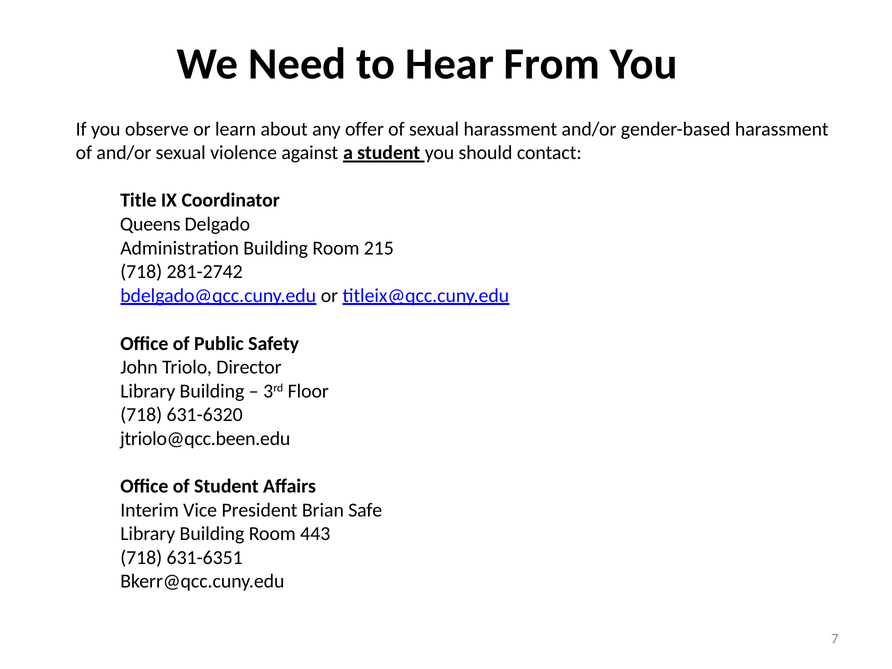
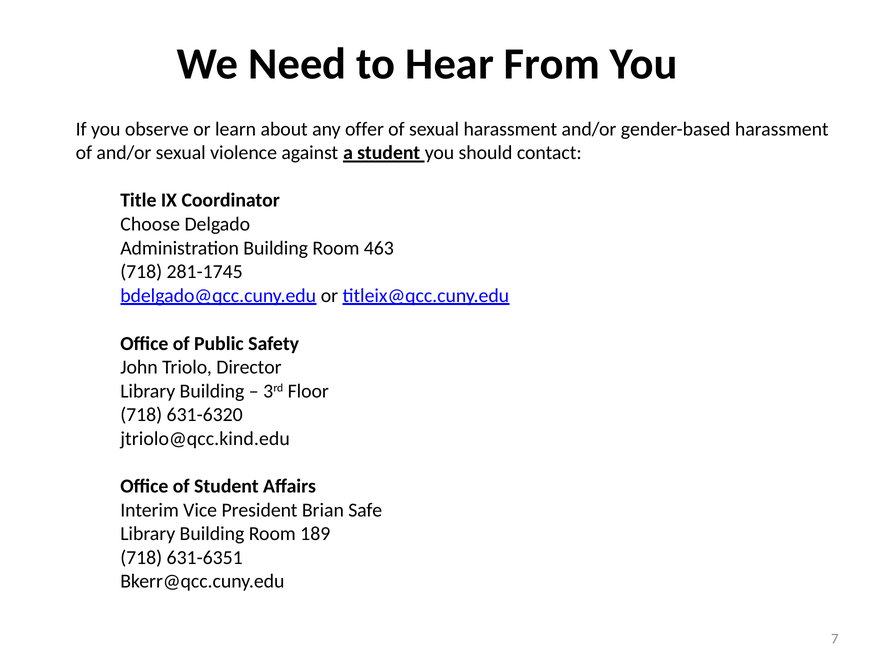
Queens: Queens -> Choose (150, 224)
215: 215 -> 463 (379, 248)
281-2742: 281-2742 -> 281-1745 (205, 272)
jtriolo@qcc.been.edu: jtriolo@qcc.been.edu -> jtriolo@qcc.kind.edu (205, 439)
443: 443 -> 189 (315, 534)
